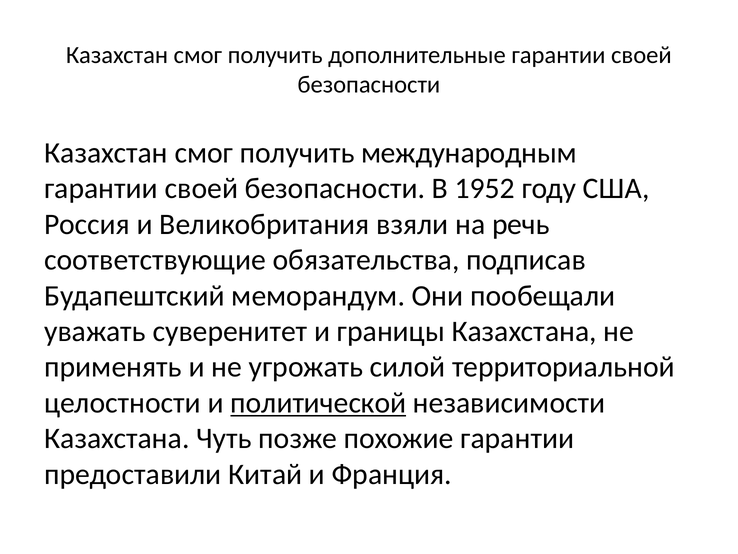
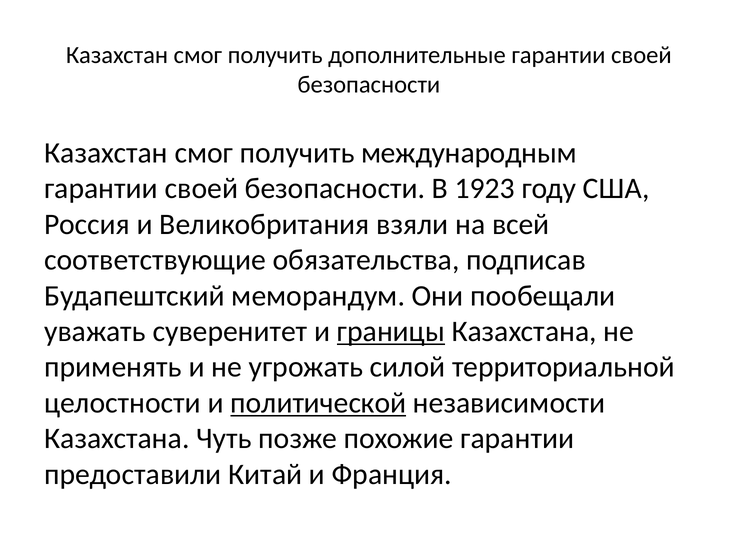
1952: 1952 -> 1923 (485, 188)
речь: речь -> всей (521, 224)
границы underline: none -> present (391, 331)
